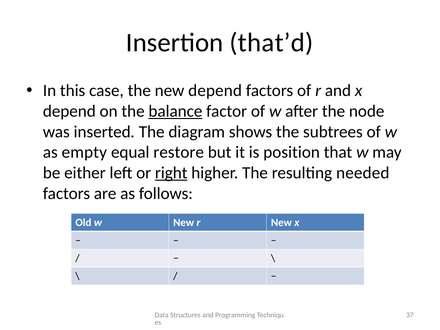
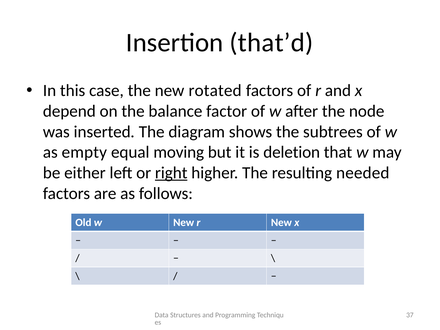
new depend: depend -> rotated (215, 91)
balance underline: present -> none (175, 111)
restore: restore -> moving (179, 152)
position: position -> deletion (292, 152)
